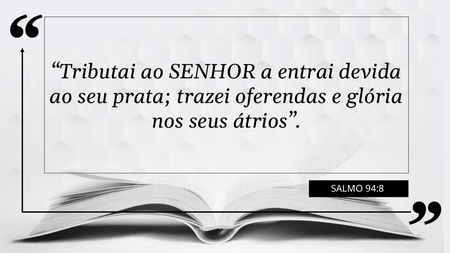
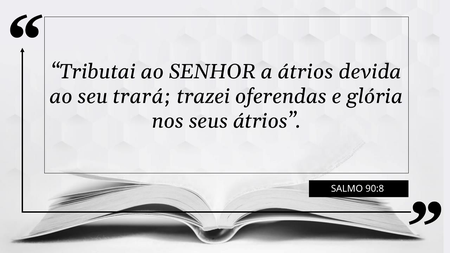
a entrai: entrai -> átrios (306, 72)
prata: prata -> trará (142, 96)
94:8: 94:8 -> 90:8 (375, 189)
